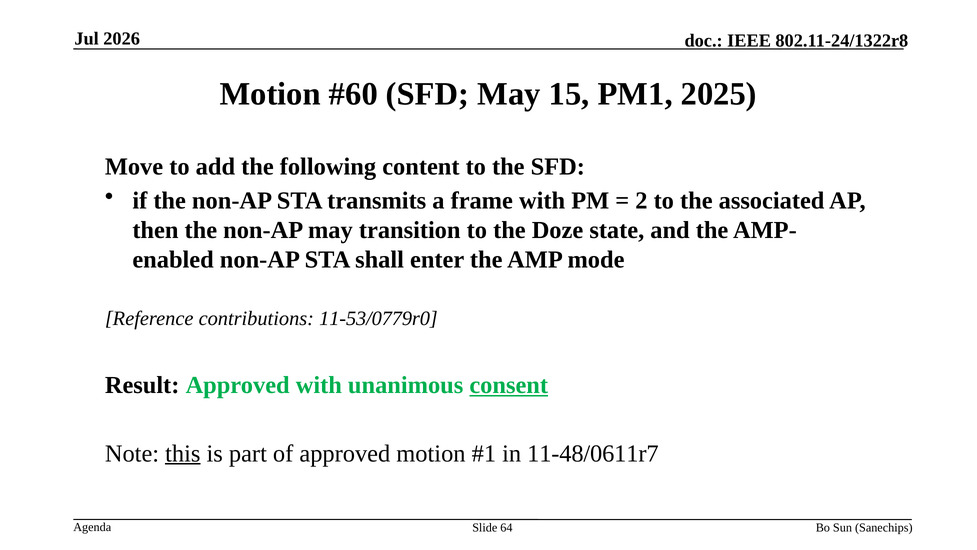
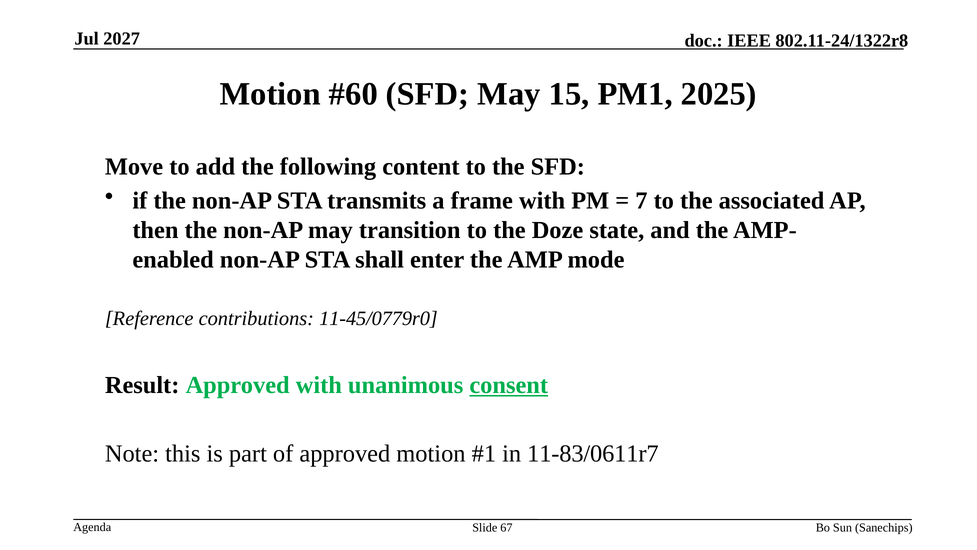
2026: 2026 -> 2027 (122, 39)
2: 2 -> 7 (641, 201)
11-53/0779r0: 11-53/0779r0 -> 11-45/0779r0 (378, 319)
this underline: present -> none (183, 453)
11-48/0611r7: 11-48/0611r7 -> 11-83/0611r7 (593, 453)
64: 64 -> 67 (506, 527)
